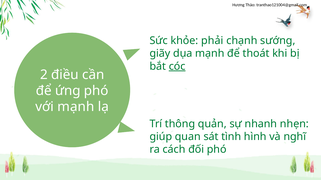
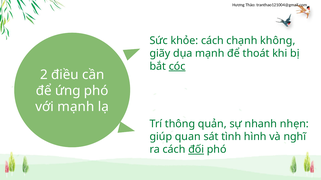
khỏe phải: phải -> cách (212, 41)
sướng: sướng -> không (278, 41)
đối underline: none -> present (196, 150)
